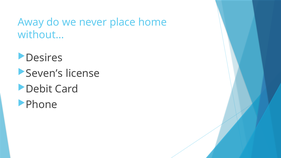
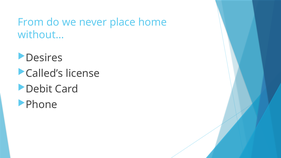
Away: Away -> From (31, 22)
Seven’s: Seven’s -> Called’s (44, 73)
